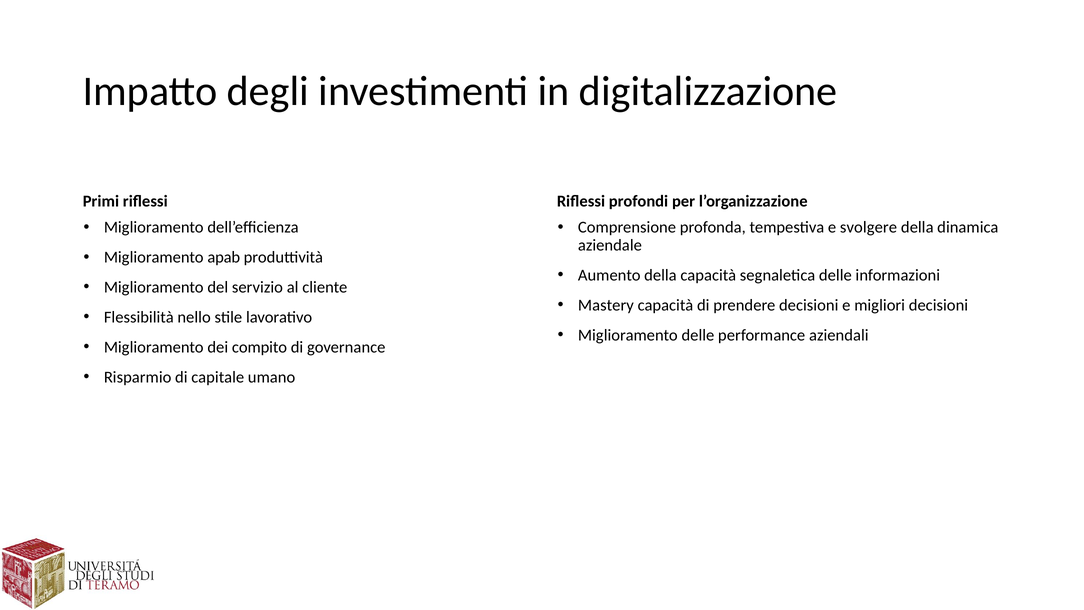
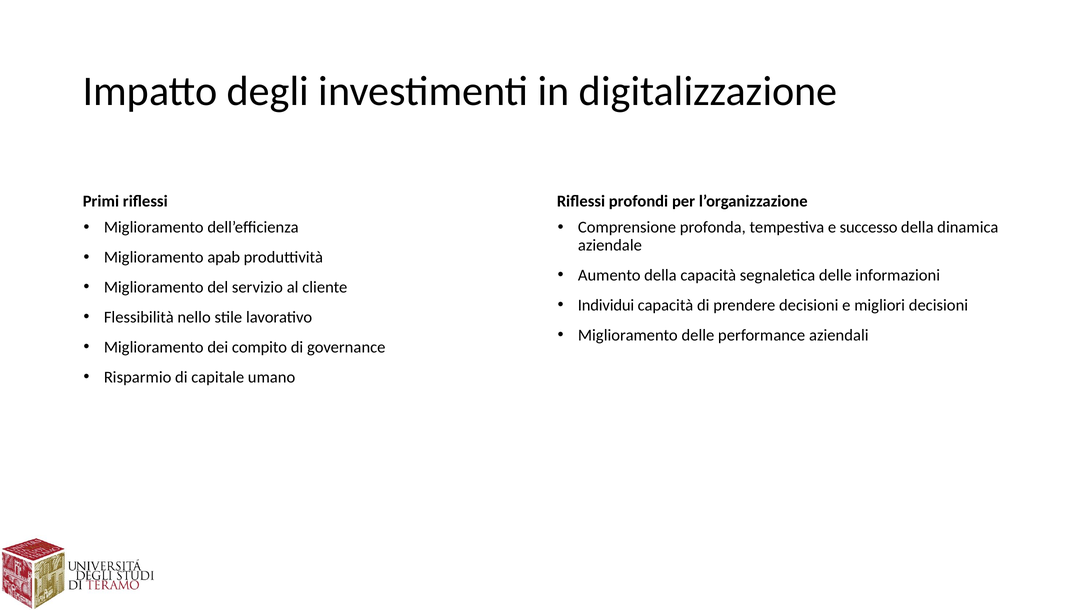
svolgere: svolgere -> successo (869, 227)
Mastery: Mastery -> Individui (606, 305)
